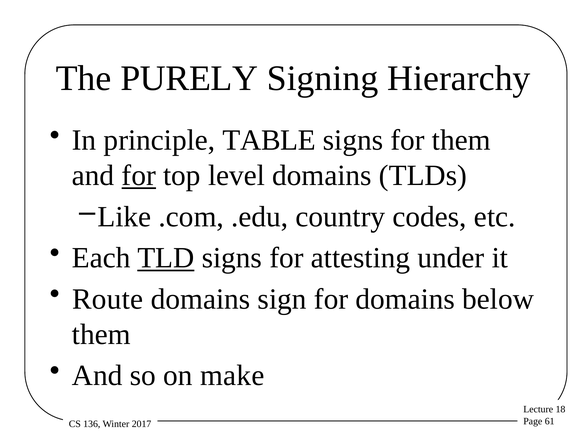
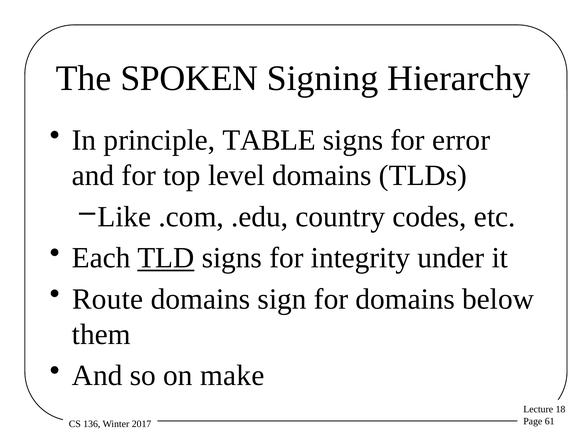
PURELY: PURELY -> SPOKEN (189, 78)
for them: them -> error (461, 140)
for underline: present -> none (139, 175)
attesting: attesting -> integrity (361, 257)
